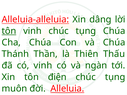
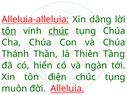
chúc underline: none -> present (59, 31)
Thấu: Thấu -> Tầng (114, 54)
có vinh: vinh -> hiển (43, 66)
